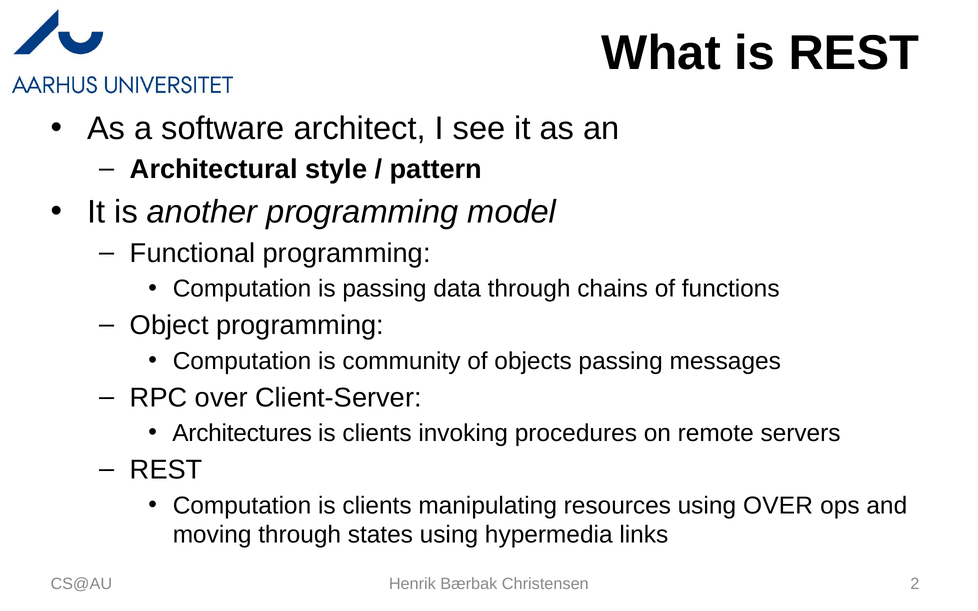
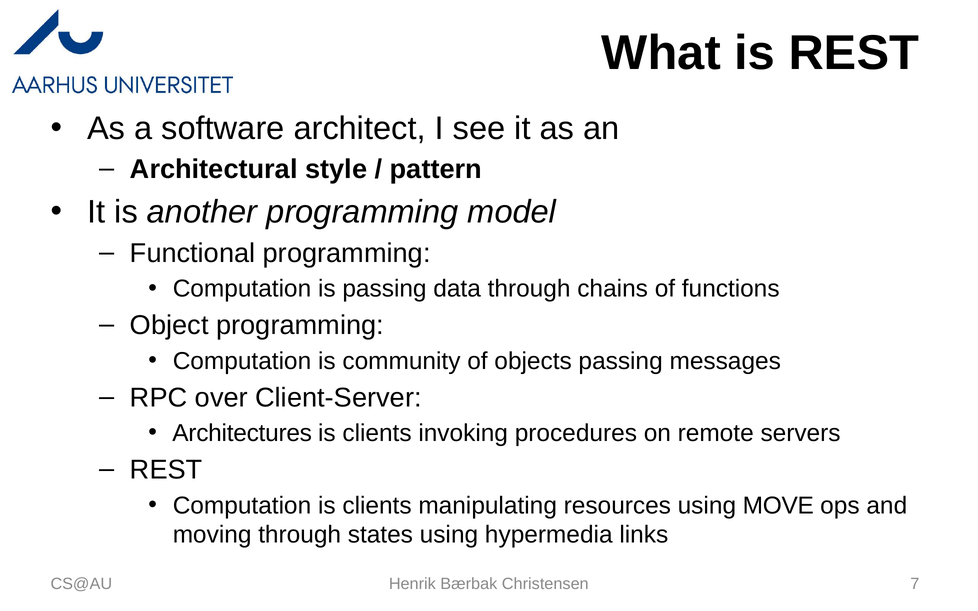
using OVER: OVER -> MOVE (778, 506)
2: 2 -> 7 (915, 584)
